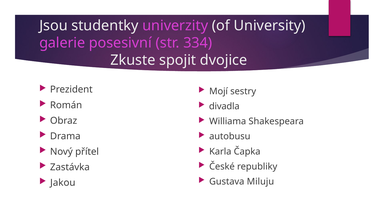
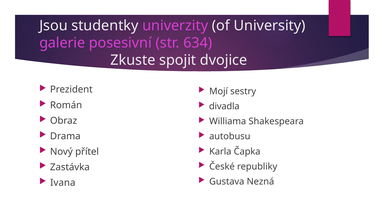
334: 334 -> 634 (198, 43)
Miluju: Miluju -> Nezná (260, 182)
Jakou: Jakou -> Ivana (63, 183)
